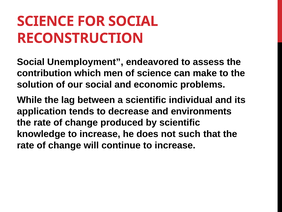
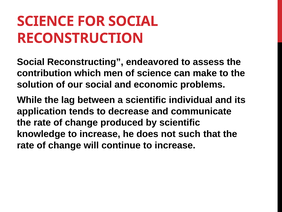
Unemployment: Unemployment -> Reconstructing (85, 62)
environments: environments -> communicate (201, 111)
